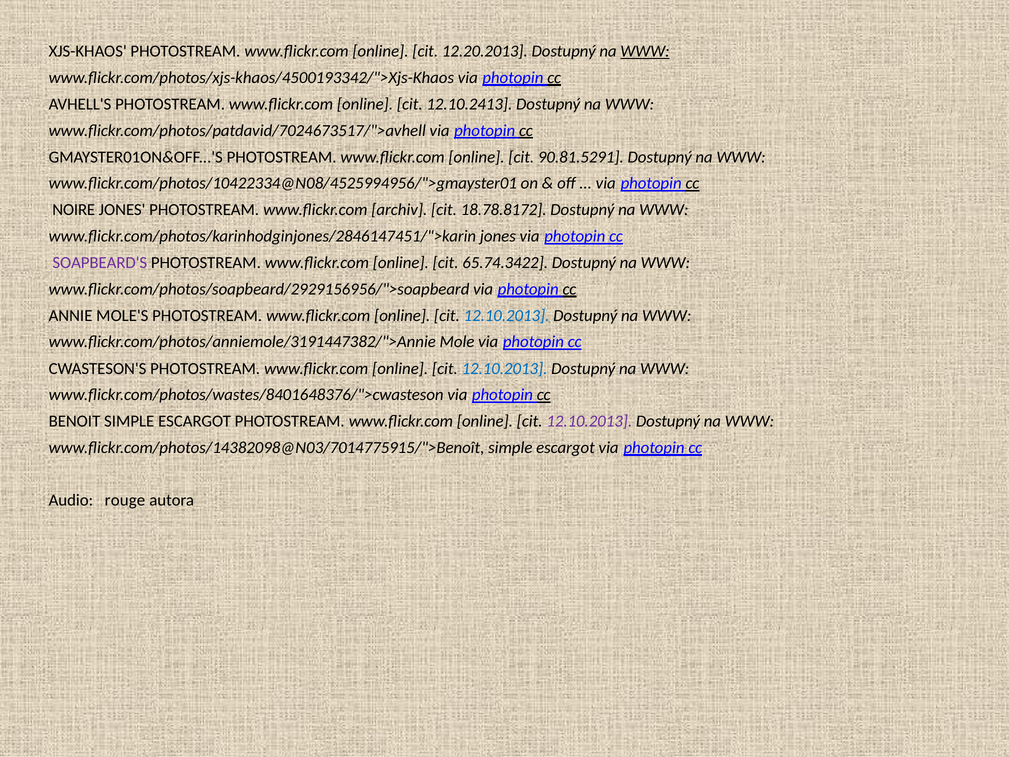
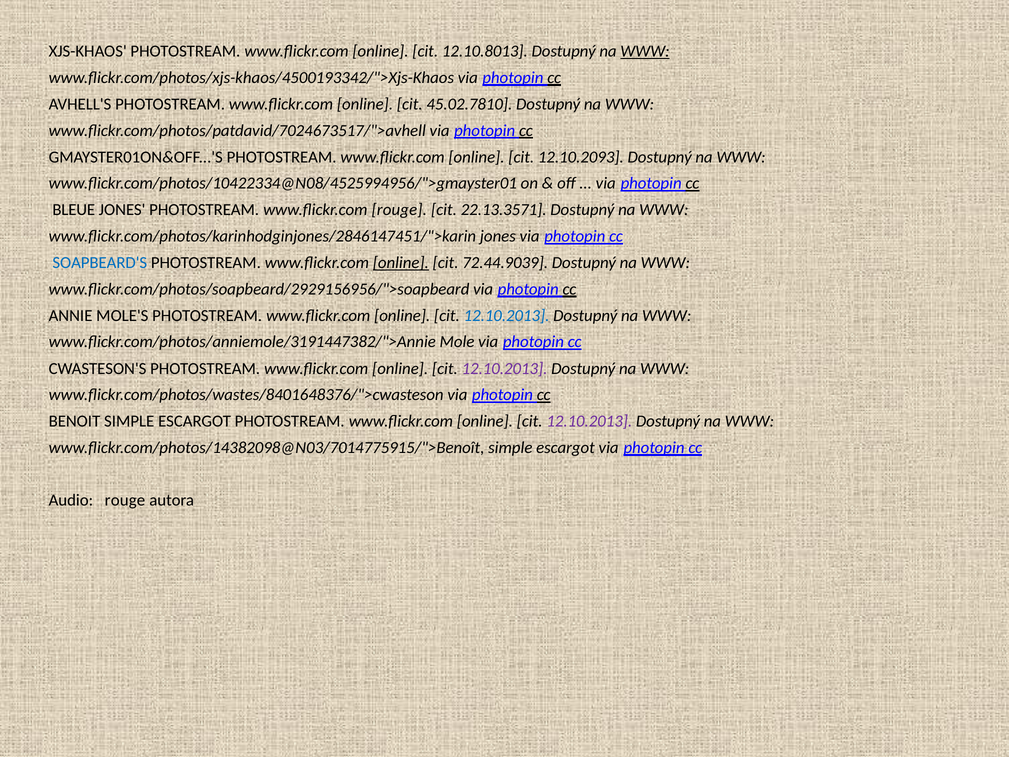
12.20.2013: 12.20.2013 -> 12.10.8013 (485, 51)
12.10.2413: 12.10.2413 -> 45.02.7810 (469, 104)
90.81.5291: 90.81.5291 -> 12.10.2093 (581, 157)
NOIRE: NOIRE -> BLEUE (74, 210)
www.flickr.com archiv: archiv -> rouge (399, 210)
18.78.8172: 18.78.8172 -> 22.13.3571 (504, 210)
SOAPBEARD'S colour: purple -> blue (100, 263)
online underline: none -> present (401, 263)
65.74.3422: 65.74.3422 -> 72.44.9039 (505, 263)
12.10.2013 colour: blue -> purple (505, 368)
